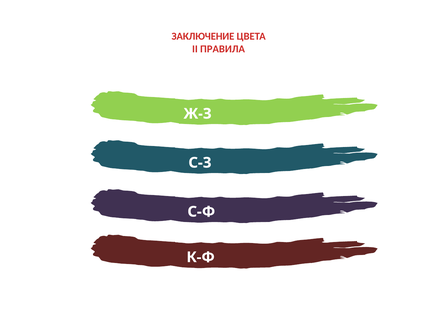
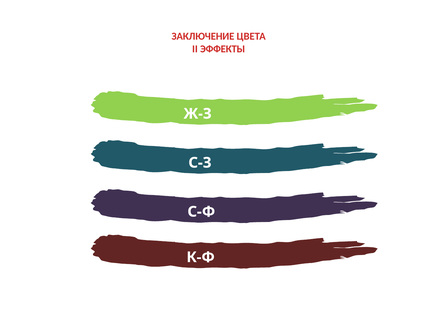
ПРАВИЛА: ПРАВИЛА -> ЭФФЕКТЫ (223, 49)
